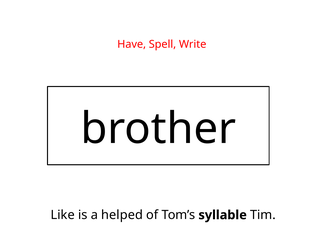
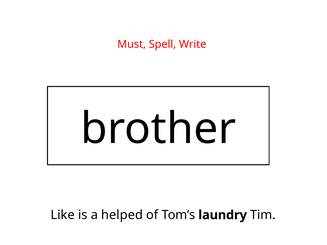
Have: Have -> Must (132, 44)
syllable: syllable -> laundry (223, 215)
